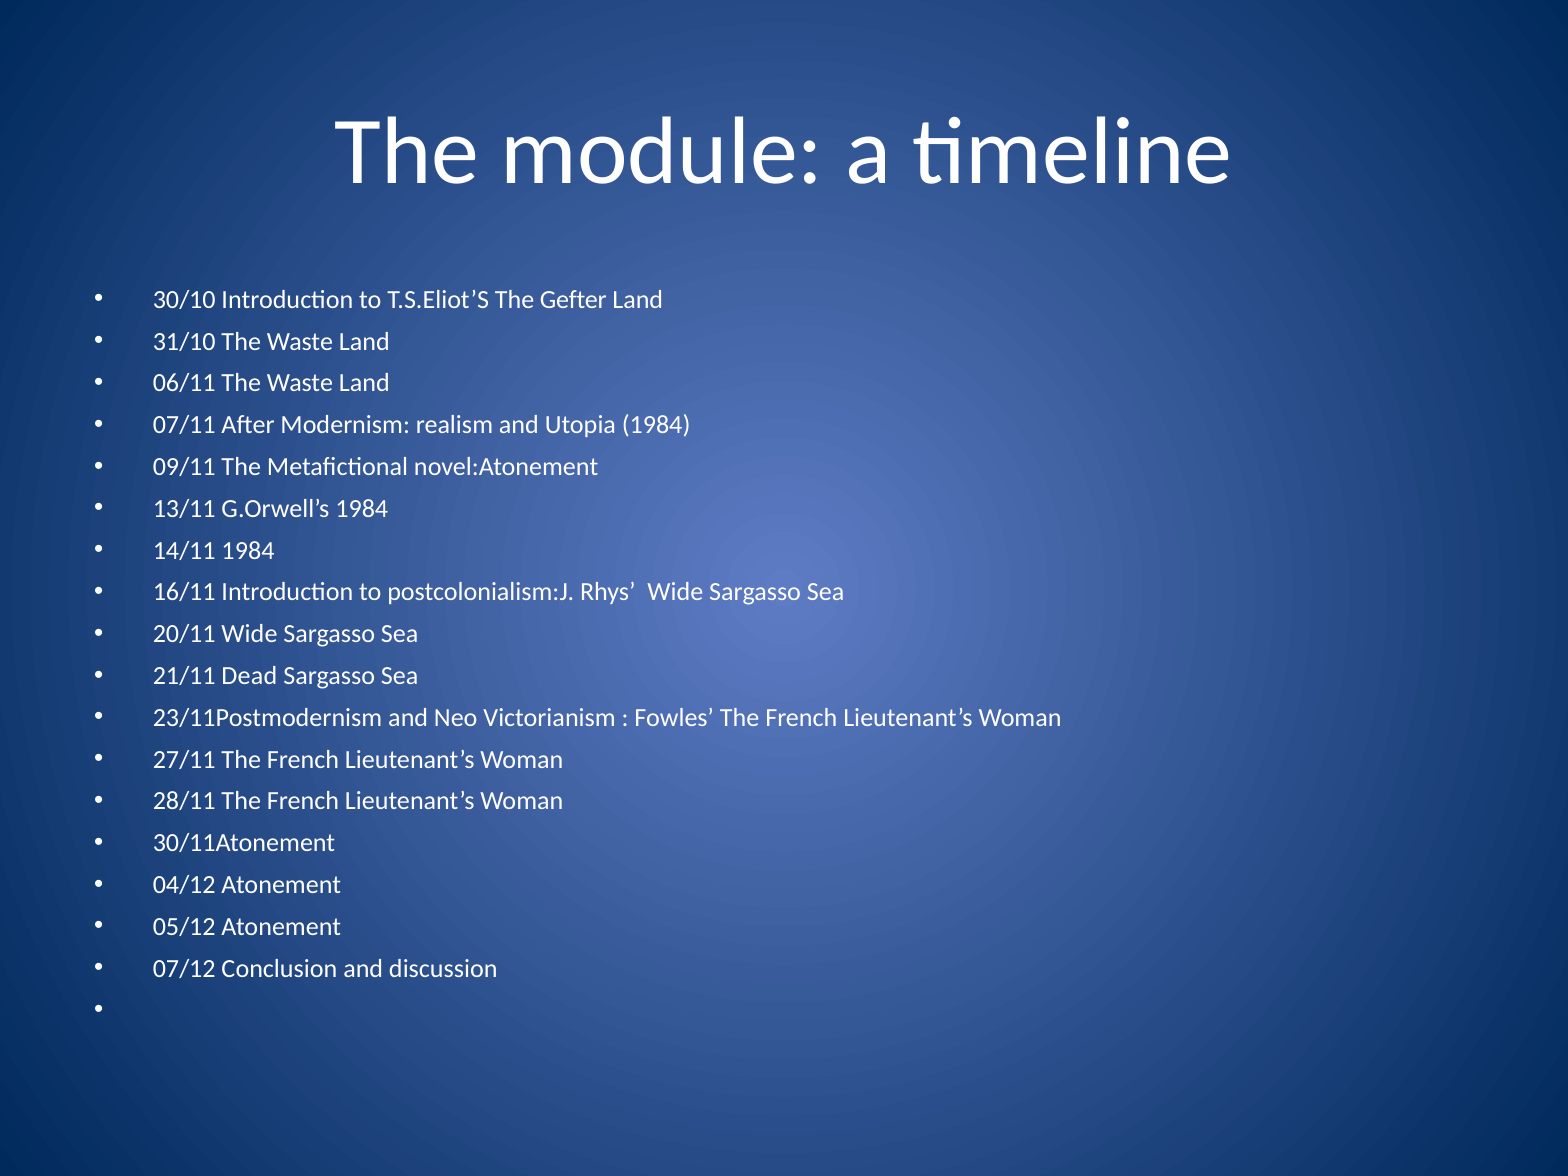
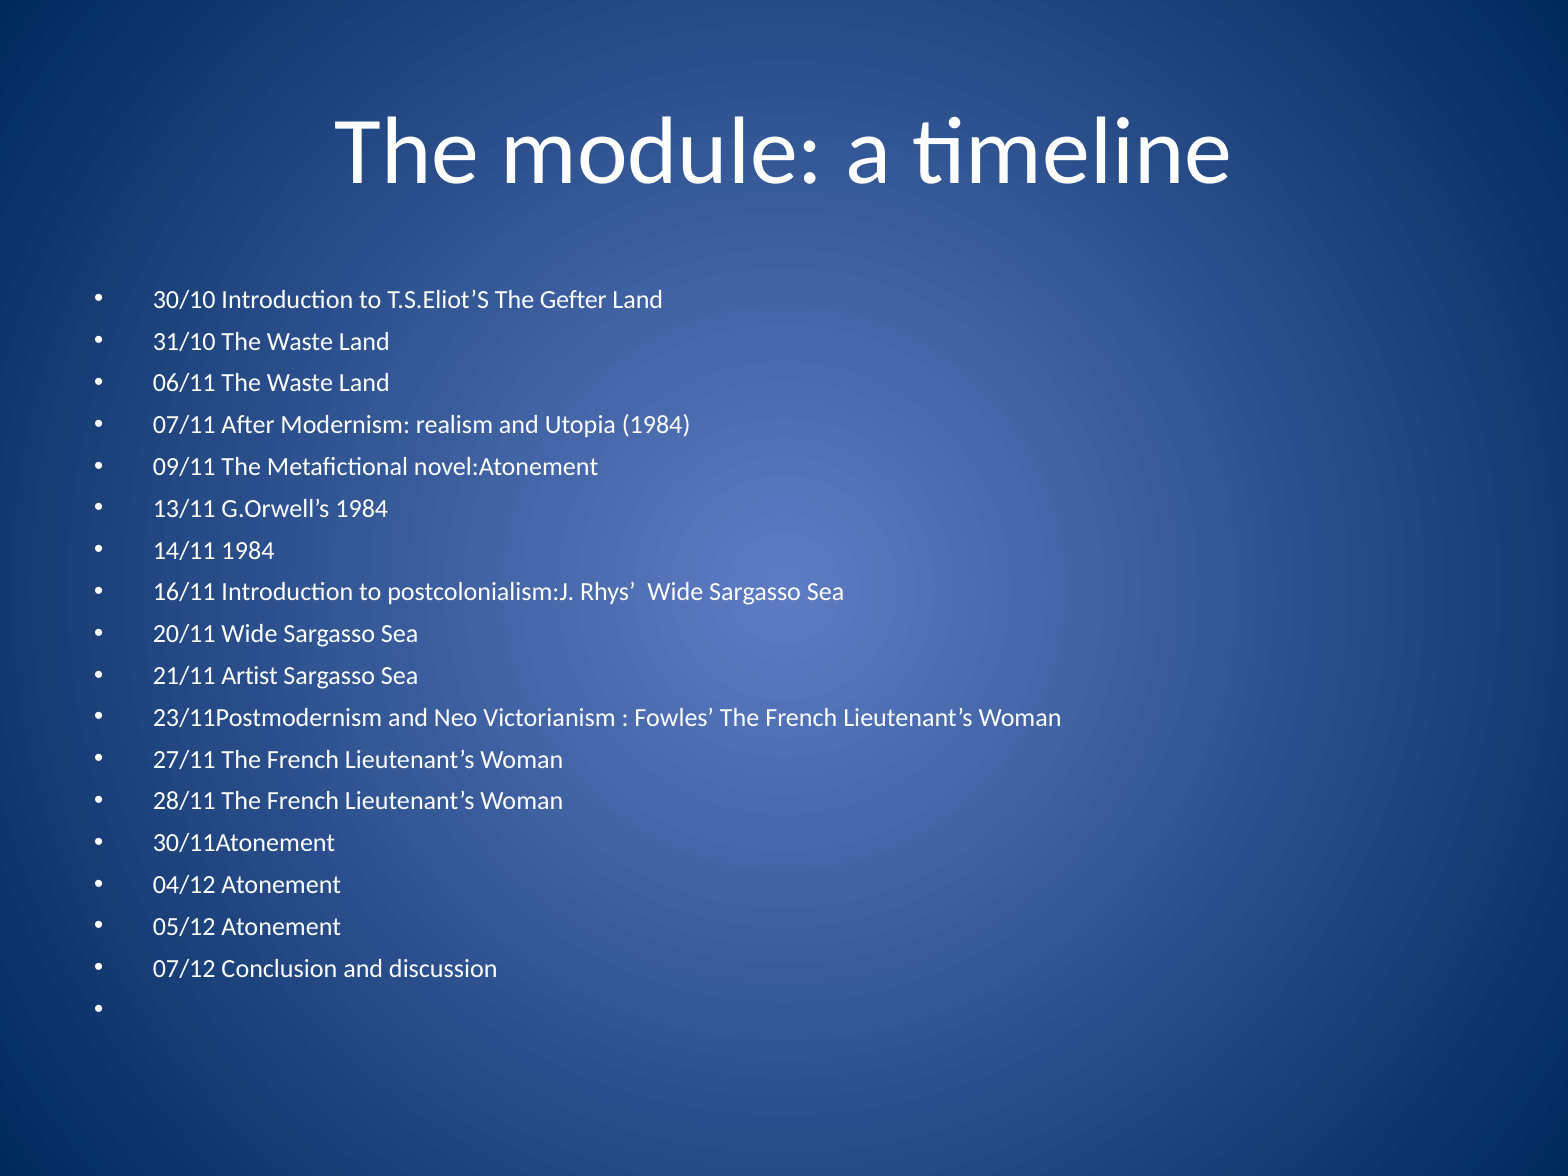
Dead: Dead -> Artist (250, 676)
